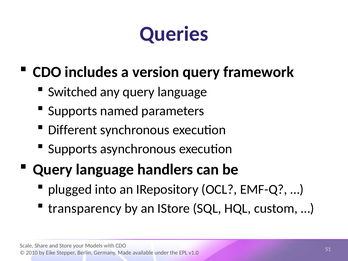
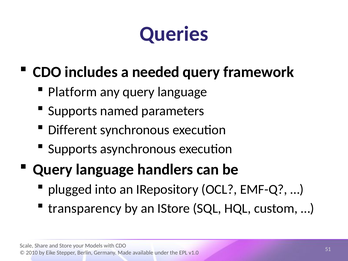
version: version -> needed (156, 72)
Switched: Switched -> Platform (73, 92)
